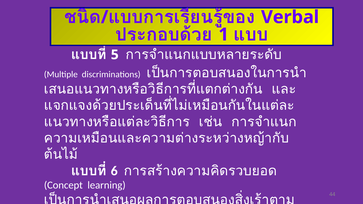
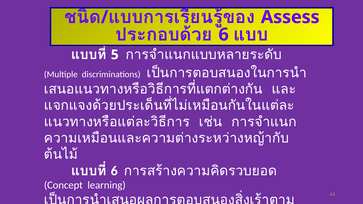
Verbal: Verbal -> Assess (290, 17)
1: 1 -> 6 (224, 35)
